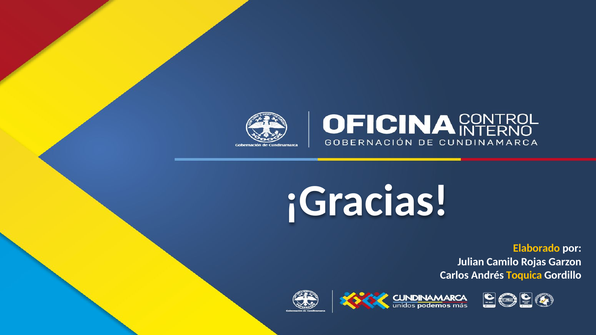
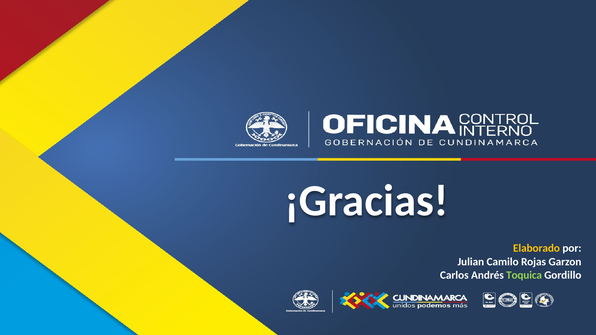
Toquica colour: yellow -> light green (524, 275)
